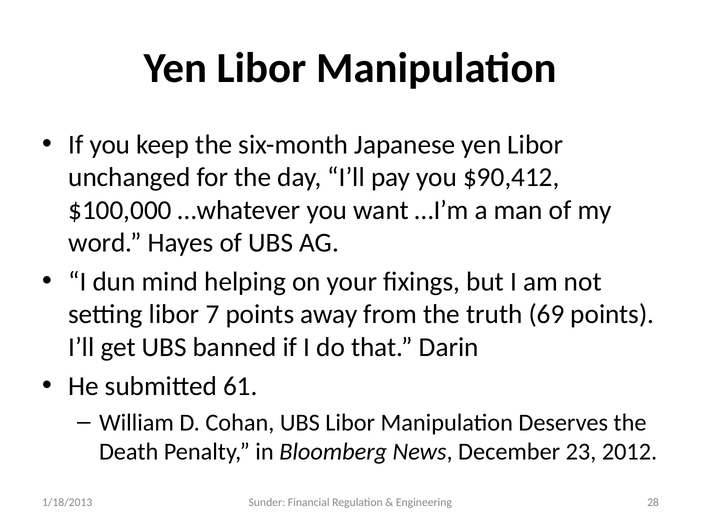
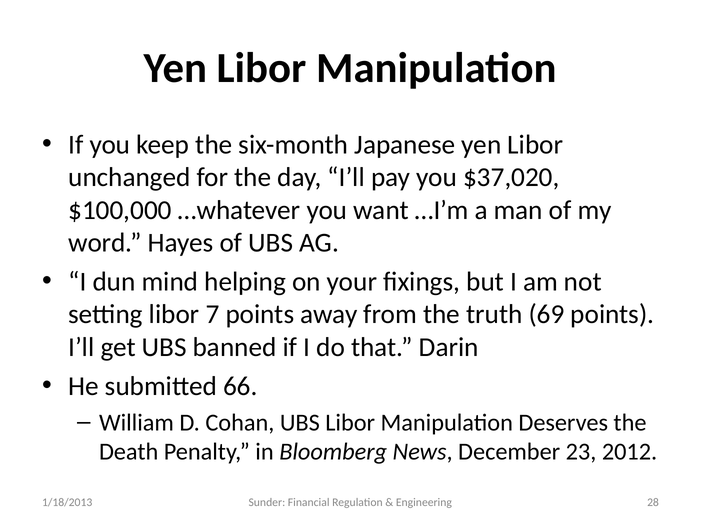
$90,412: $90,412 -> $37,020 (511, 177)
61: 61 -> 66 (240, 386)
